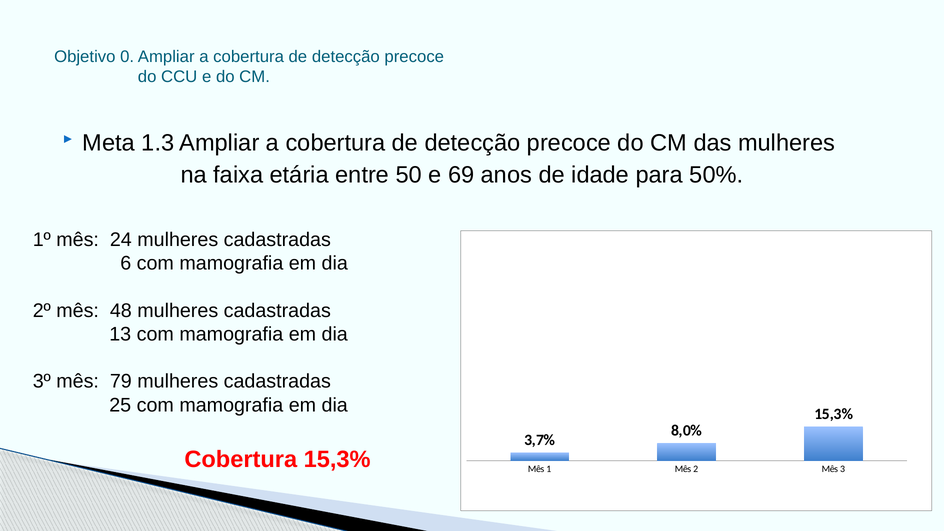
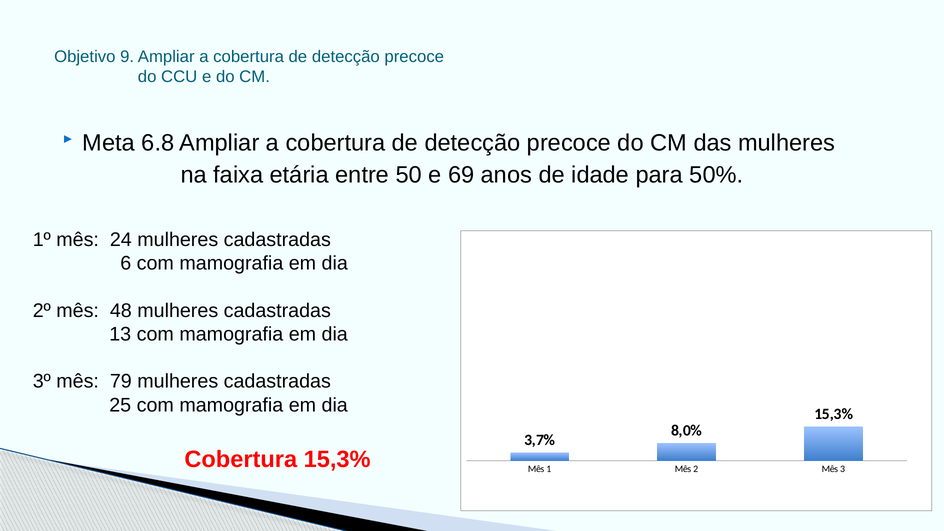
0: 0 -> 9 (127, 57)
1.3: 1.3 -> 6.8 (158, 143)
